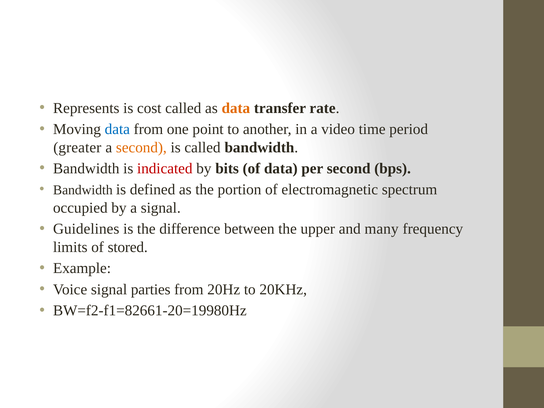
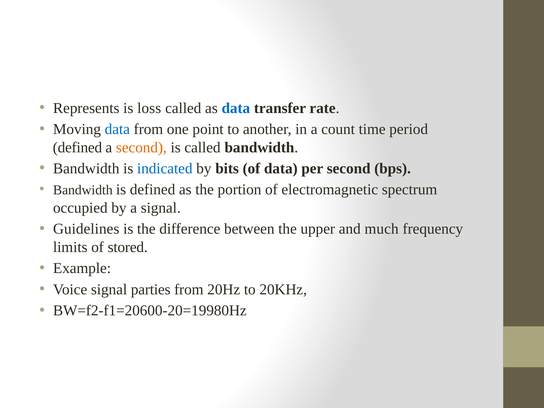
cost: cost -> loss (149, 108)
data colour: orange -> blue (236, 108)
video: video -> count (338, 129)
greater: greater -> defined (77, 147)
indicated colour: red -> blue (165, 169)
many: many -> much (382, 229)
BW=f2-f1=82661-20=19980Hz: BW=f2-f1=82661-20=19980Hz -> BW=f2-f1=20600-20=19980Hz (150, 311)
